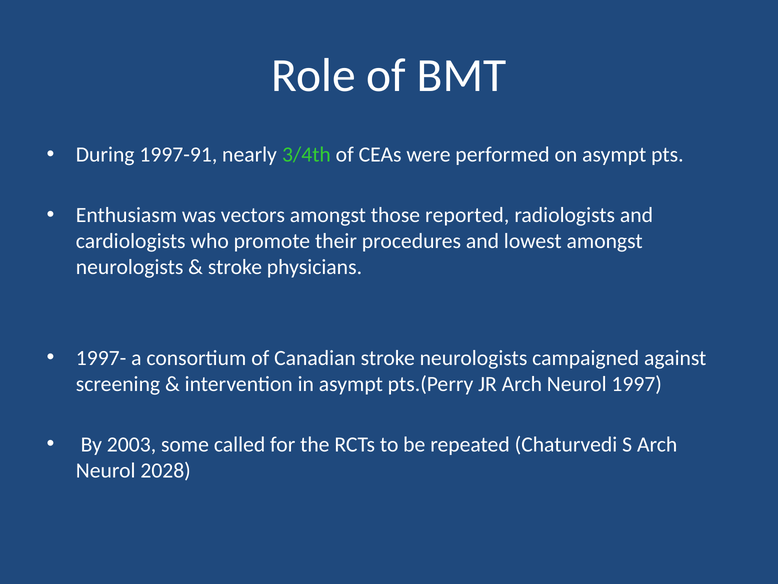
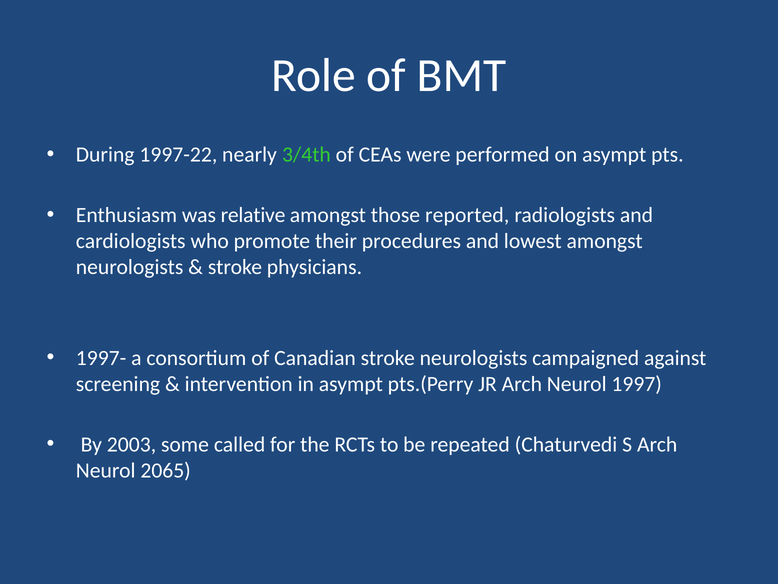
1997-91: 1997-91 -> 1997-22 (178, 155)
vectors: vectors -> relative (253, 215)
2028: 2028 -> 2065 (166, 470)
